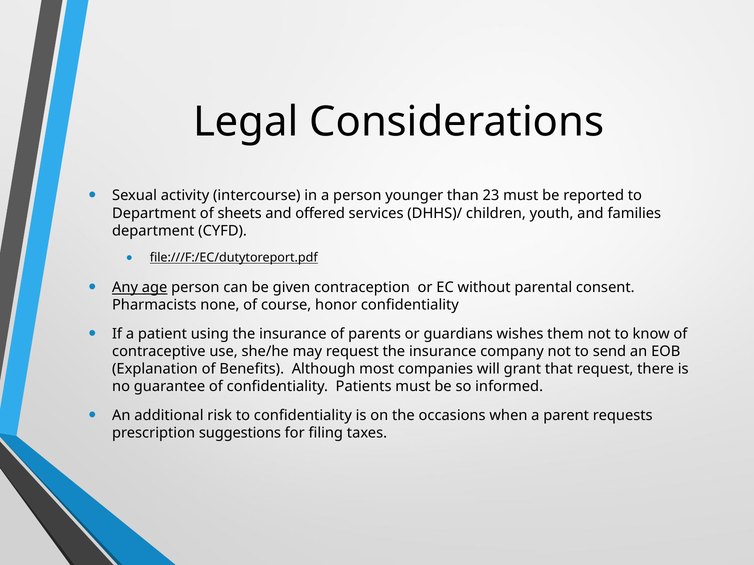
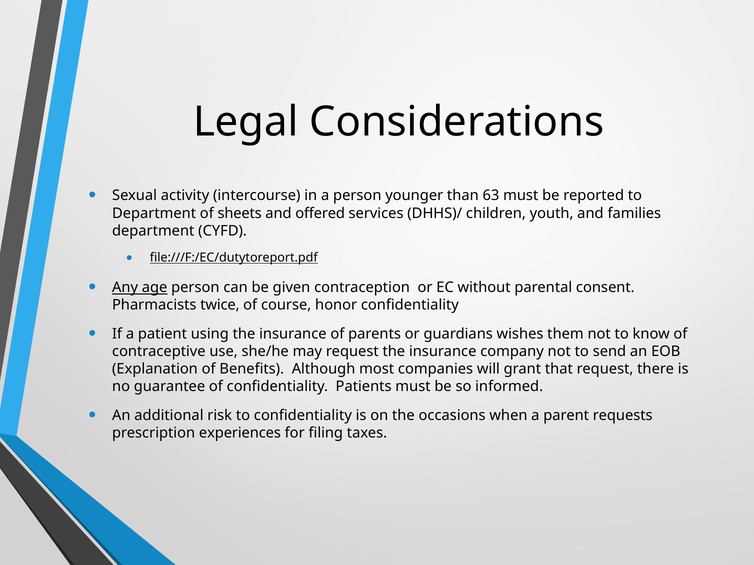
23: 23 -> 63 (491, 196)
none: none -> twice (220, 305)
suggestions: suggestions -> experiences (240, 433)
